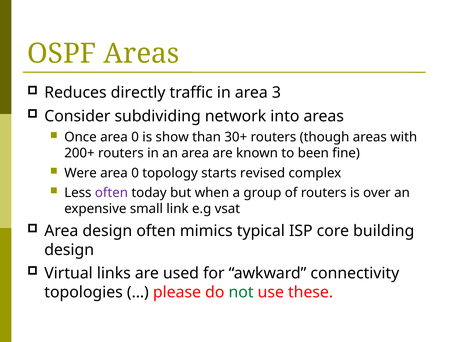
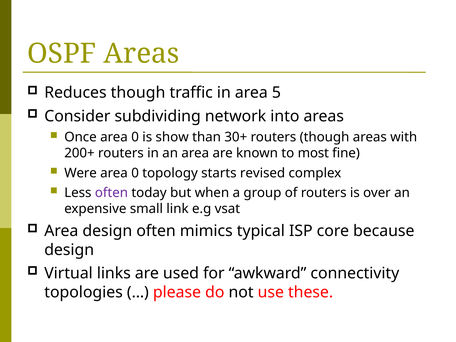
Reduces directly: directly -> though (138, 93)
3: 3 -> 5 (276, 93)
been: been -> most (313, 153)
building: building -> because (384, 231)
not colour: green -> black (241, 292)
